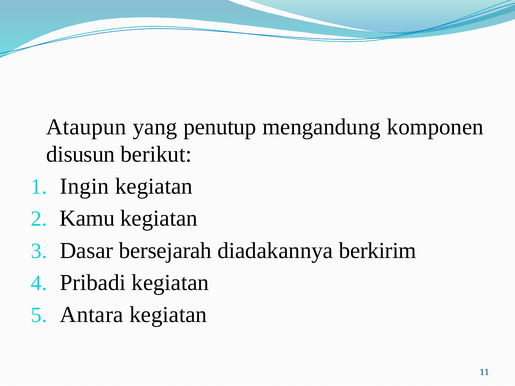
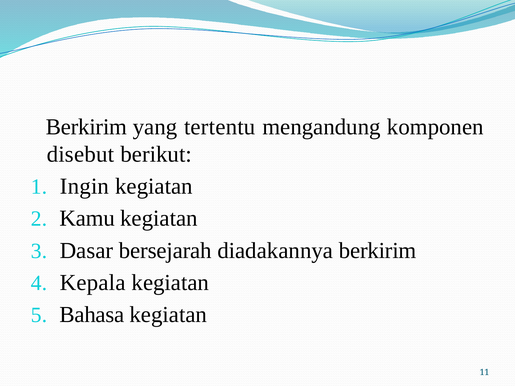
Ataupun: Ataupun -> Berkirim (86, 127)
penutup: penutup -> tertentu (220, 127)
disusun: disusun -> disebut (80, 154)
Pribadi: Pribadi -> Kepala (93, 283)
Antara: Antara -> Bahasa (92, 315)
